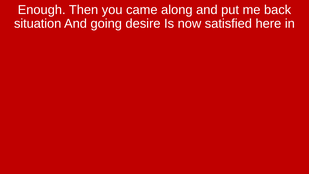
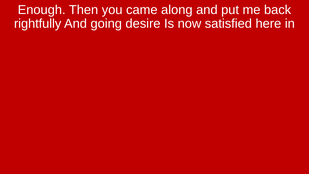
situation: situation -> rightfully (38, 24)
